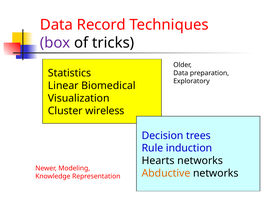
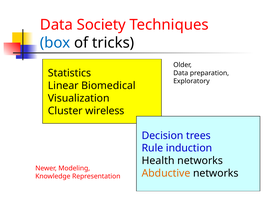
Record: Record -> Society (101, 25)
box colour: purple -> blue (55, 43)
Hearts: Hearts -> Health (158, 161)
